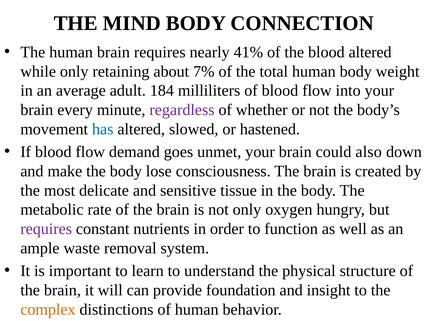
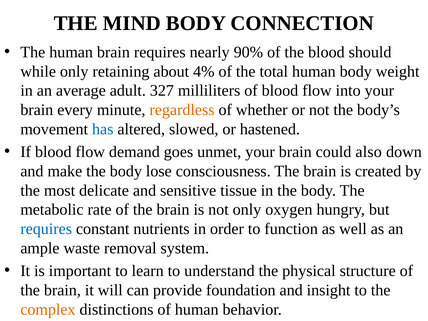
41%: 41% -> 90% (248, 52)
blood altered: altered -> should (370, 52)
7%: 7% -> 4% (204, 71)
184: 184 -> 327 (162, 91)
regardless colour: purple -> orange (182, 110)
requires colour: purple -> blue (46, 229)
